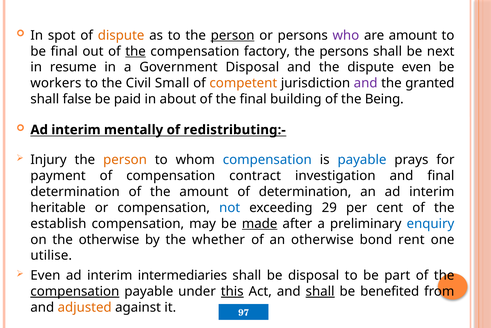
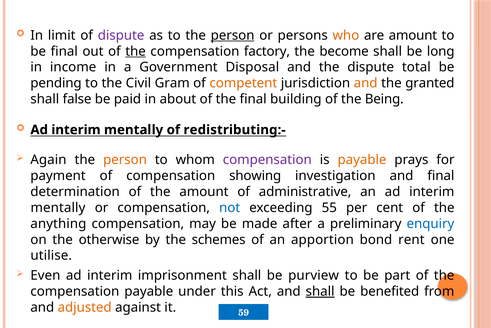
spot: spot -> limit (62, 35)
dispute colour: orange -> purple (121, 35)
who colour: purple -> orange (346, 35)
the persons: persons -> become (344, 51)
next: next -> long (441, 51)
resume: resume -> income (73, 67)
dispute even: even -> total (416, 67)
workers: workers -> pending (56, 83)
Small: Small -> Gram (172, 83)
and colour: purple -> orange (366, 83)
Injury: Injury -> Again (48, 160)
compensation colour: blue -> purple (267, 160)
payable colour: blue -> orange (362, 160)
contract: contract -> showing (255, 175)
of determination: determination -> administrative (305, 191)
heritable: heritable -> mentally (58, 207)
29: 29 -> 55 (329, 207)
establish: establish -> anything (58, 223)
made underline: present -> none (260, 223)
whether: whether -> schemes (219, 239)
an otherwise: otherwise -> apportion (322, 239)
intermediaries: intermediaries -> imprisonment (182, 275)
be disposal: disposal -> purview (314, 275)
compensation underline: present -> none (75, 291)
this underline: present -> none (232, 291)
97: 97 -> 59 (244, 312)
